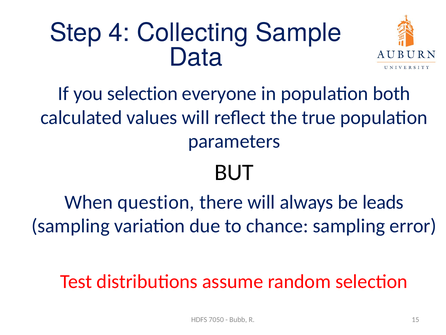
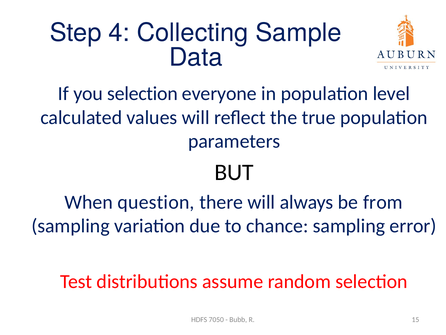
both: both -> level (391, 94)
leads: leads -> from (383, 202)
